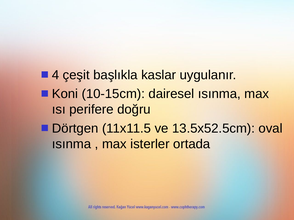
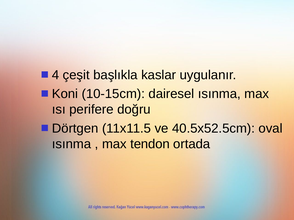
13.5x52.5cm: 13.5x52.5cm -> 40.5x52.5cm (213, 129)
isterler: isterler -> tendon (150, 144)
